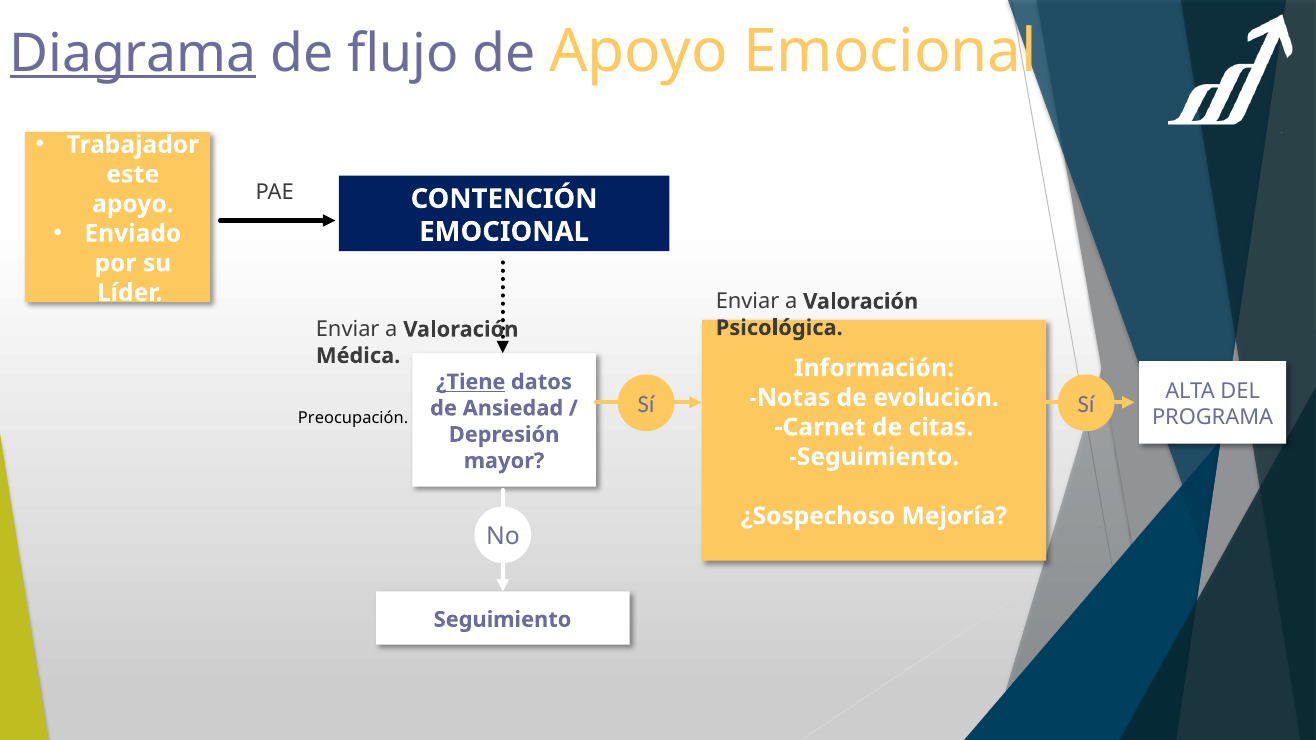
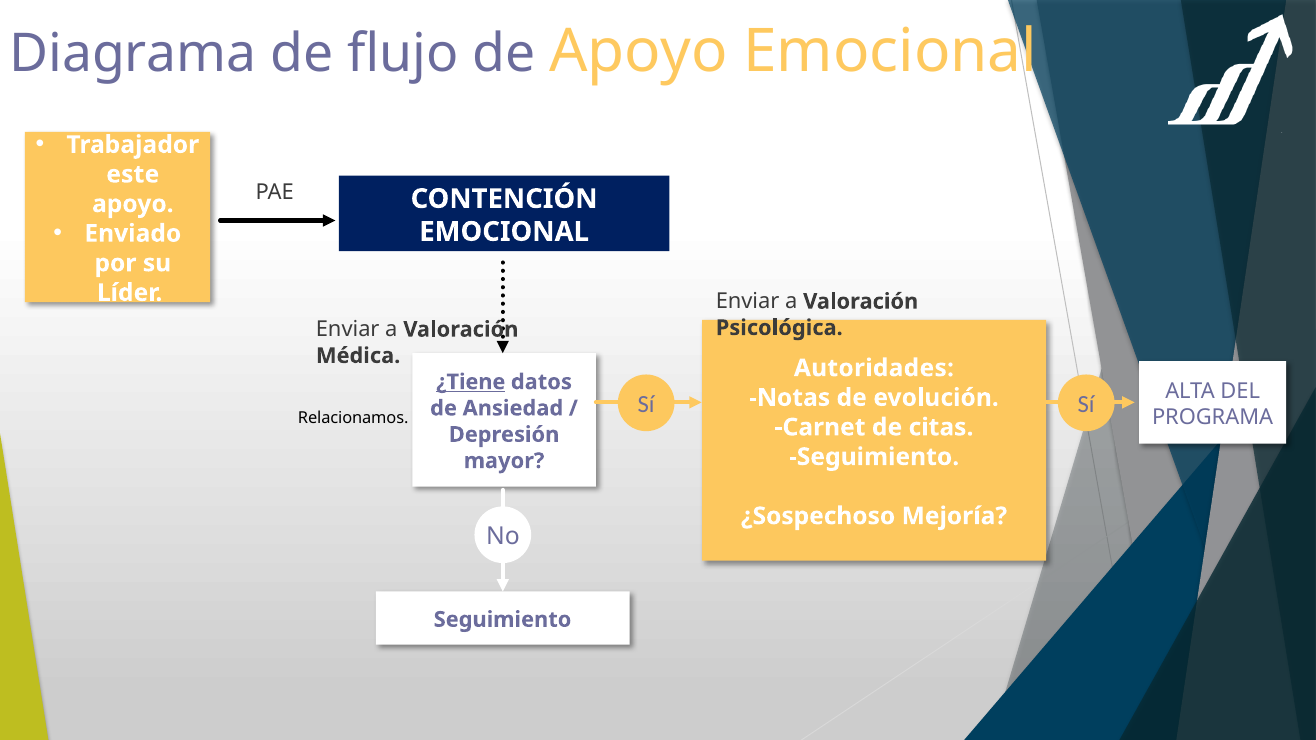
Diagrama underline: present -> none (133, 54)
Información: Información -> Autoridades (874, 368)
Preocupación: Preocupación -> Relacionamos (353, 418)
